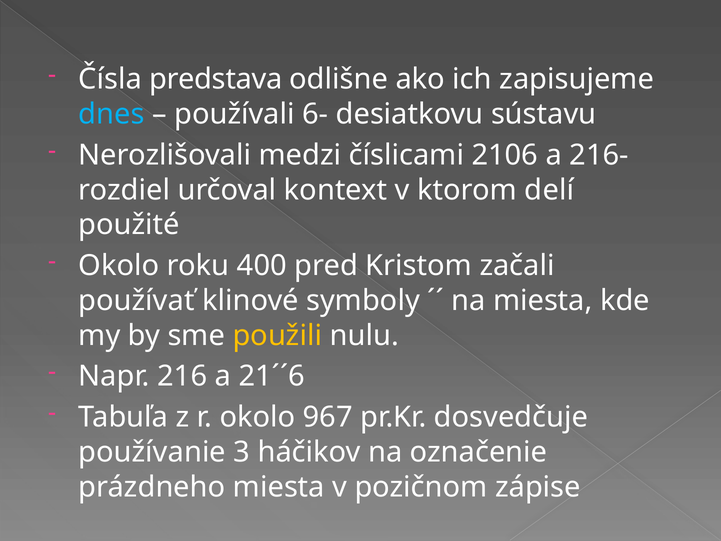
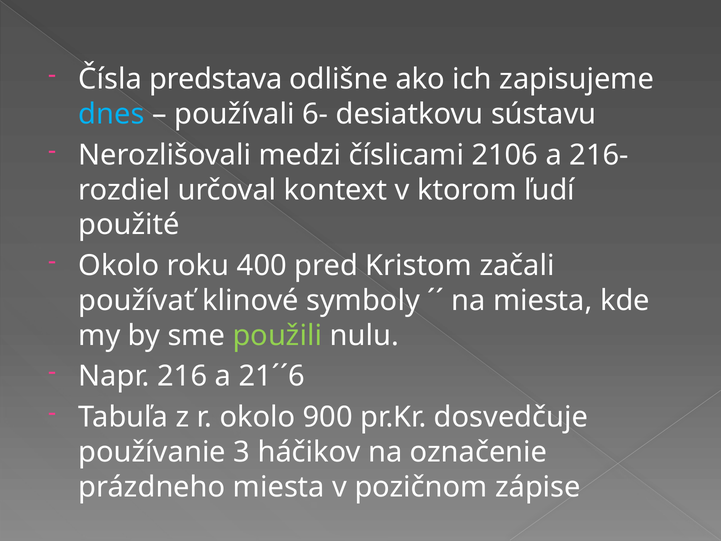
delí: delí -> ľudí (550, 190)
použili colour: yellow -> light green (277, 335)
967: 967 -> 900 (328, 417)
